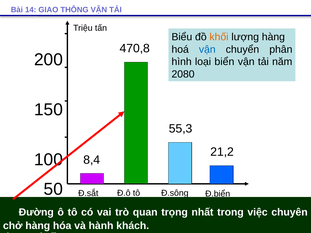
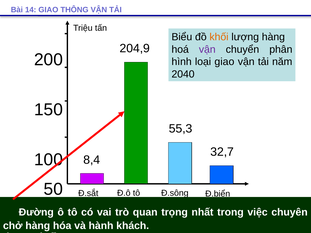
470,8: 470,8 -> 204,9 (135, 48)
vận colour: blue -> purple (207, 49)
loại biển: biển -> giao (224, 62)
2080: 2080 -> 2040 (183, 74)
21,2: 21,2 -> 32,7 (222, 152)
